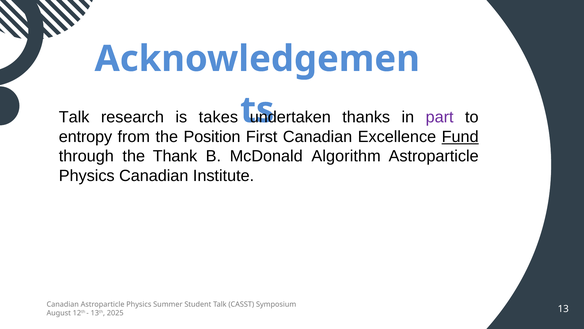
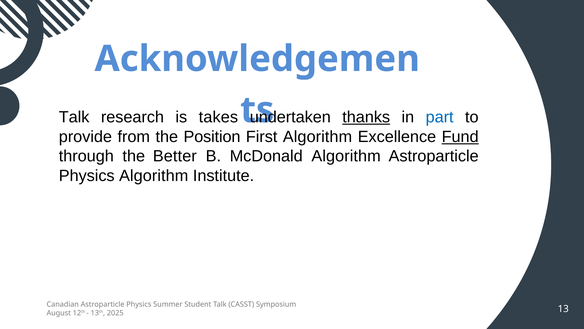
thanks underline: none -> present (366, 117)
part colour: purple -> blue (440, 117)
entropy: entropy -> provide (85, 137)
Canadian: Canadian -> Algorithm (318, 137)
Thank: Thank -> Better (175, 156)
Physics Canadian: Canadian -> Algorithm (154, 175)
